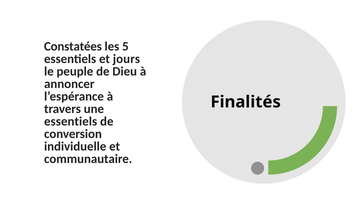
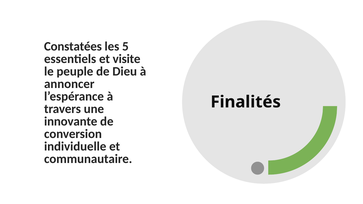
jours: jours -> visite (127, 59)
essentiels: essentiels -> innovante (71, 122)
